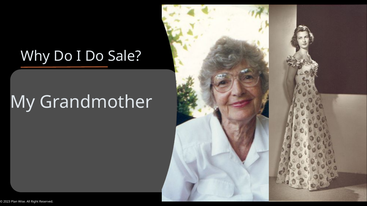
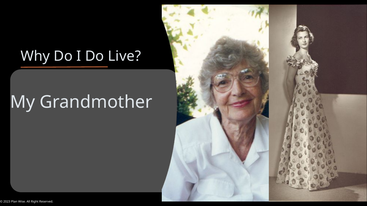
Sale: Sale -> Live (124, 56)
